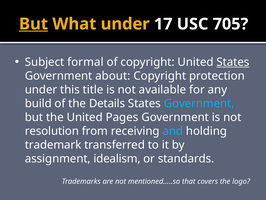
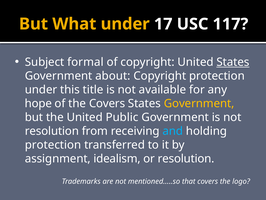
But underline: present -> none (34, 24)
705: 705 -> 117 (230, 24)
build: build -> hope (38, 103)
the Details: Details -> Covers (107, 103)
Government colour: light blue -> yellow (199, 103)
Pages: Pages -> Public (122, 117)
trademark: trademark -> protection (53, 144)
or standards: standards -> resolution (186, 158)
